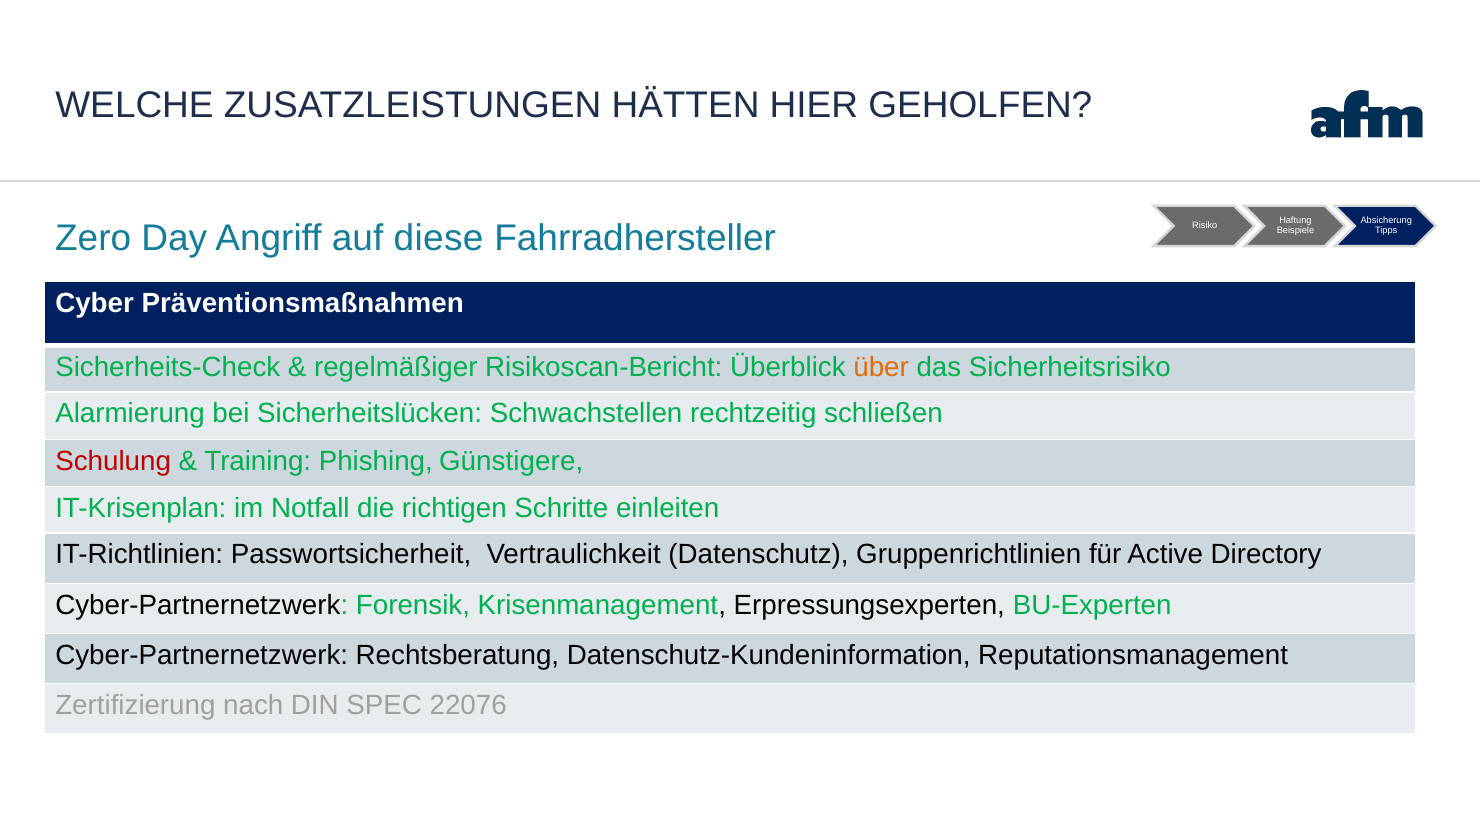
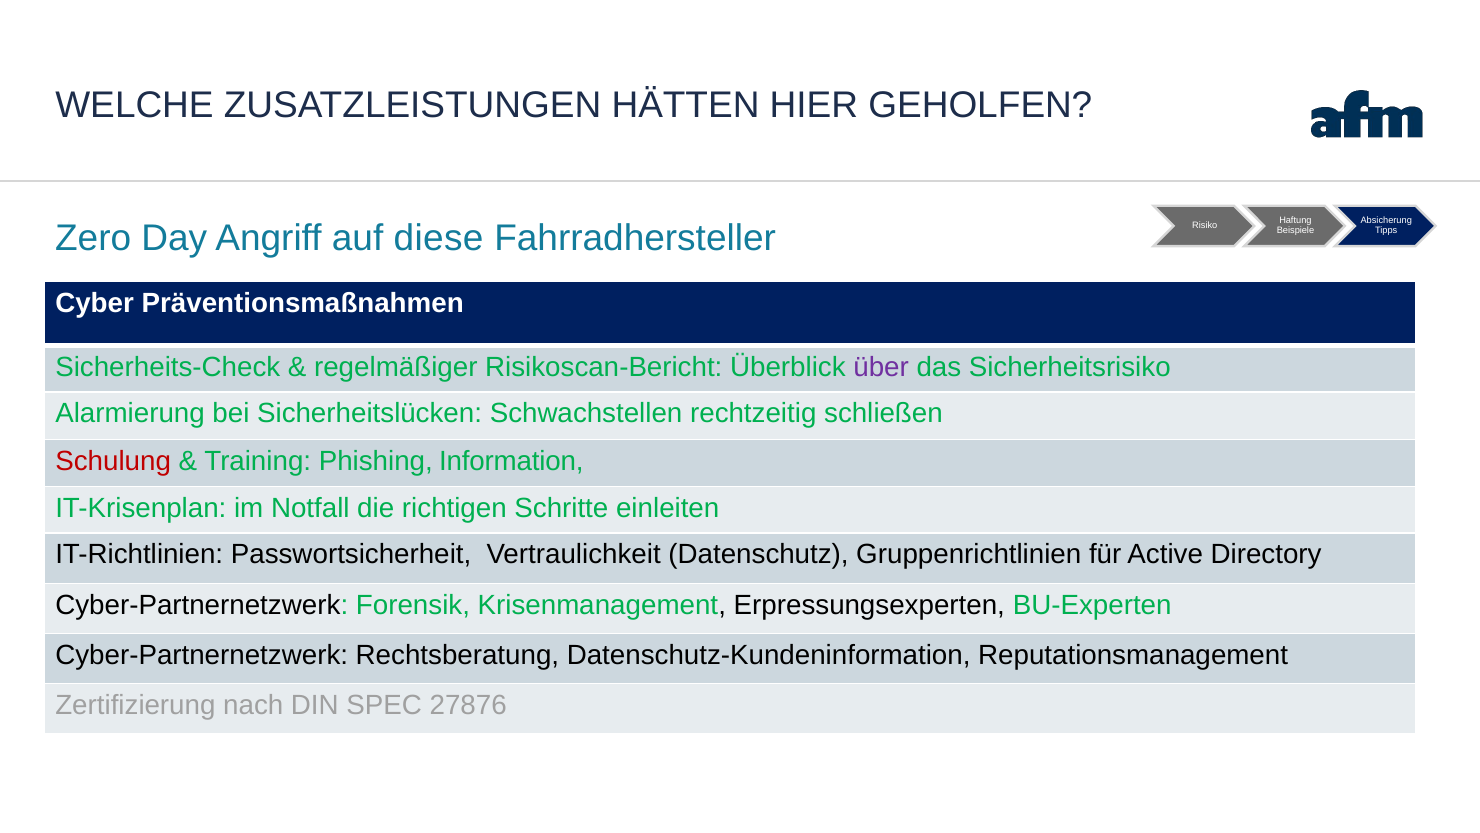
über colour: orange -> purple (881, 367)
Günstigere: Günstigere -> Information (511, 461)
22076: 22076 -> 27876 (468, 705)
